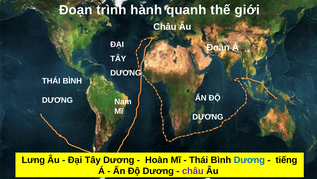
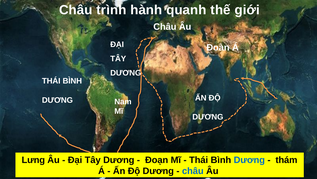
Đoạn: Đoạn -> Châu (76, 10)
Hoàn: Hoàn -> Đoạn (157, 159)
tiếng: tiếng -> thám (286, 159)
châu colour: purple -> blue (193, 170)
